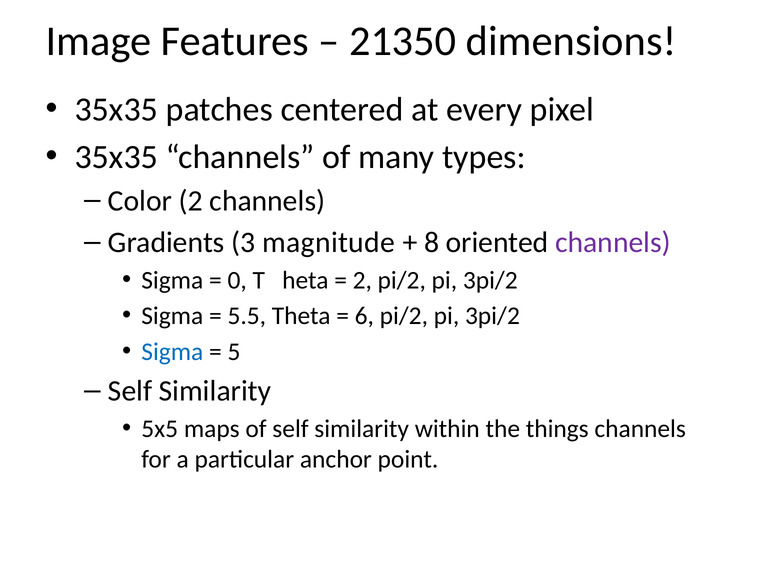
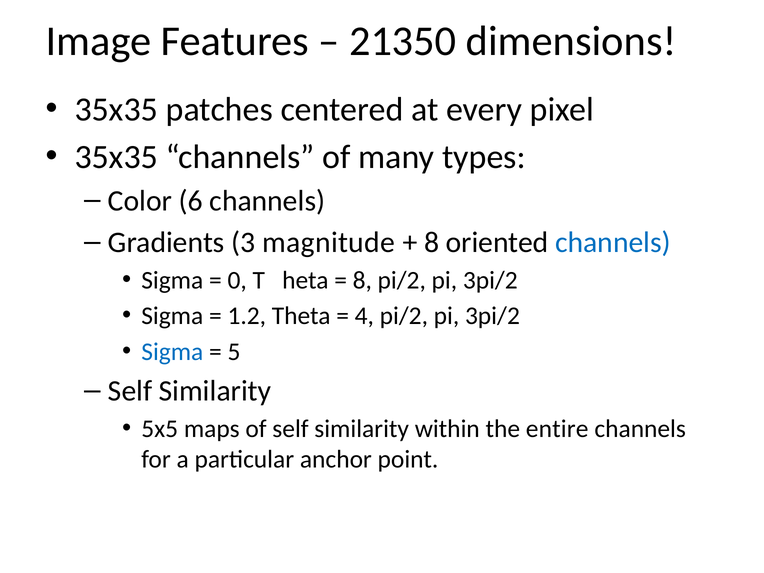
Color 2: 2 -> 6 (191, 201)
channels colour: purple -> blue (613, 242)
2: 2 -> 8 (362, 280)
5.5: 5.5 -> 1.2 (247, 316)
6: 6 -> 4 (364, 316)
things: things -> entire (557, 429)
